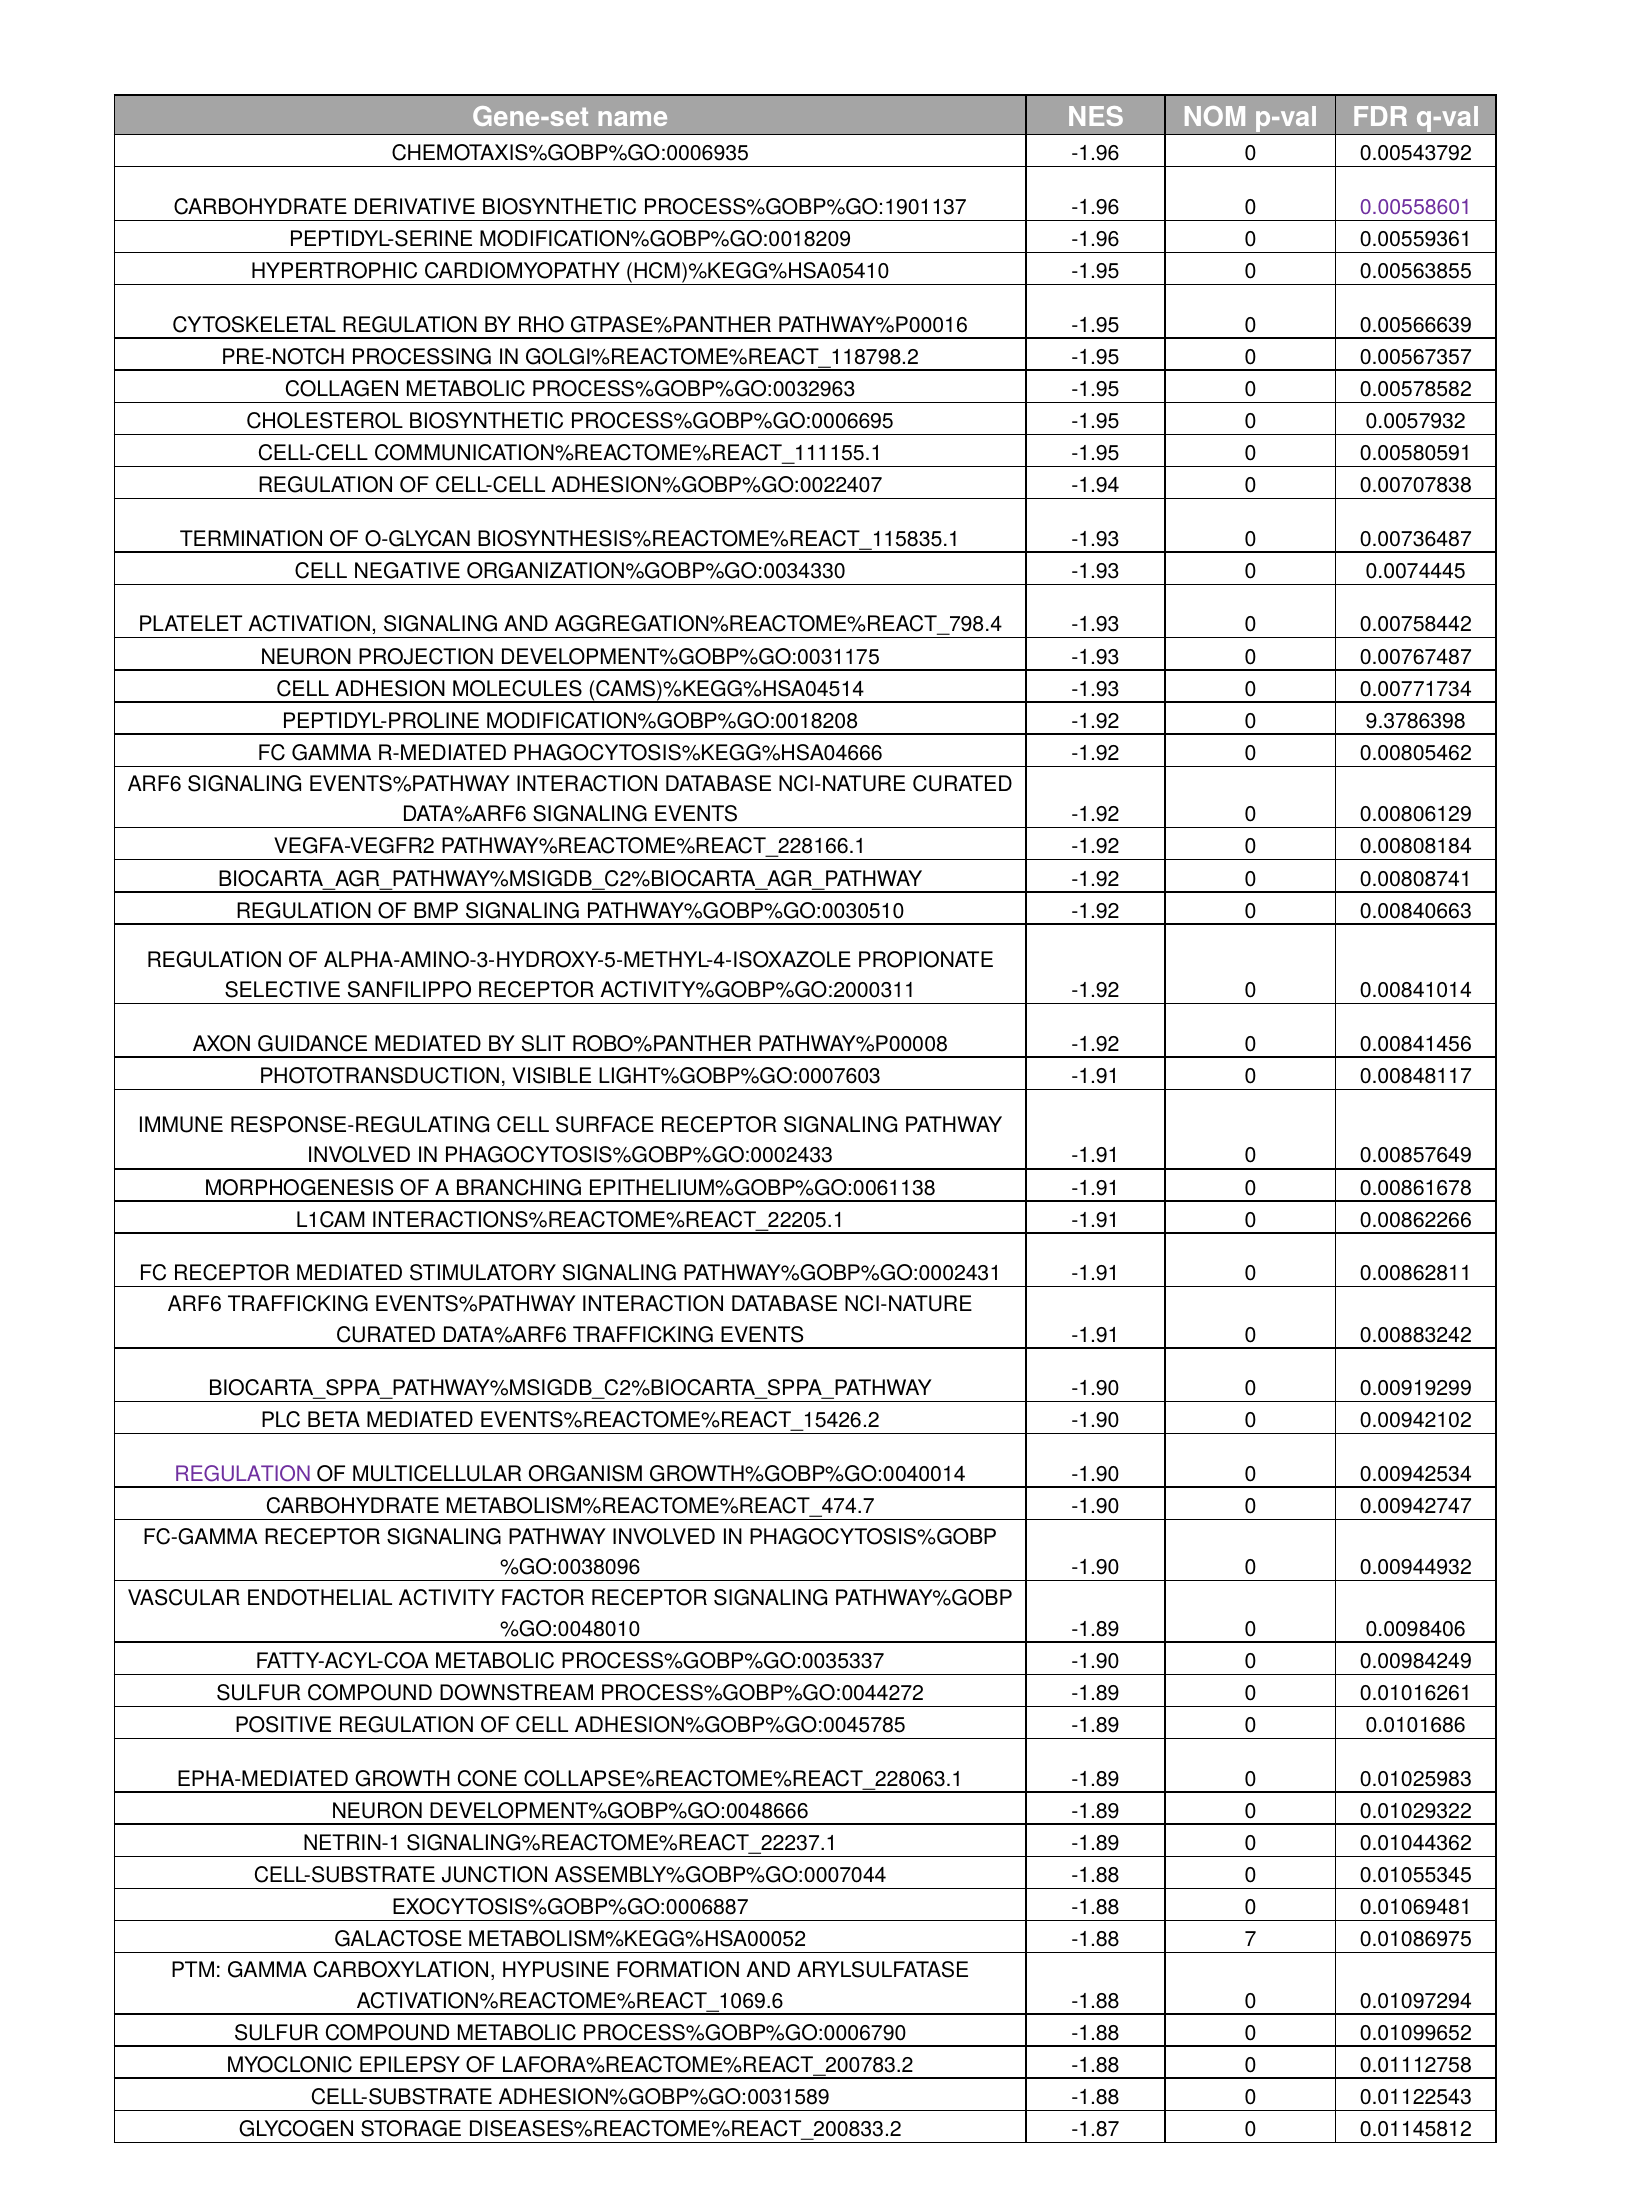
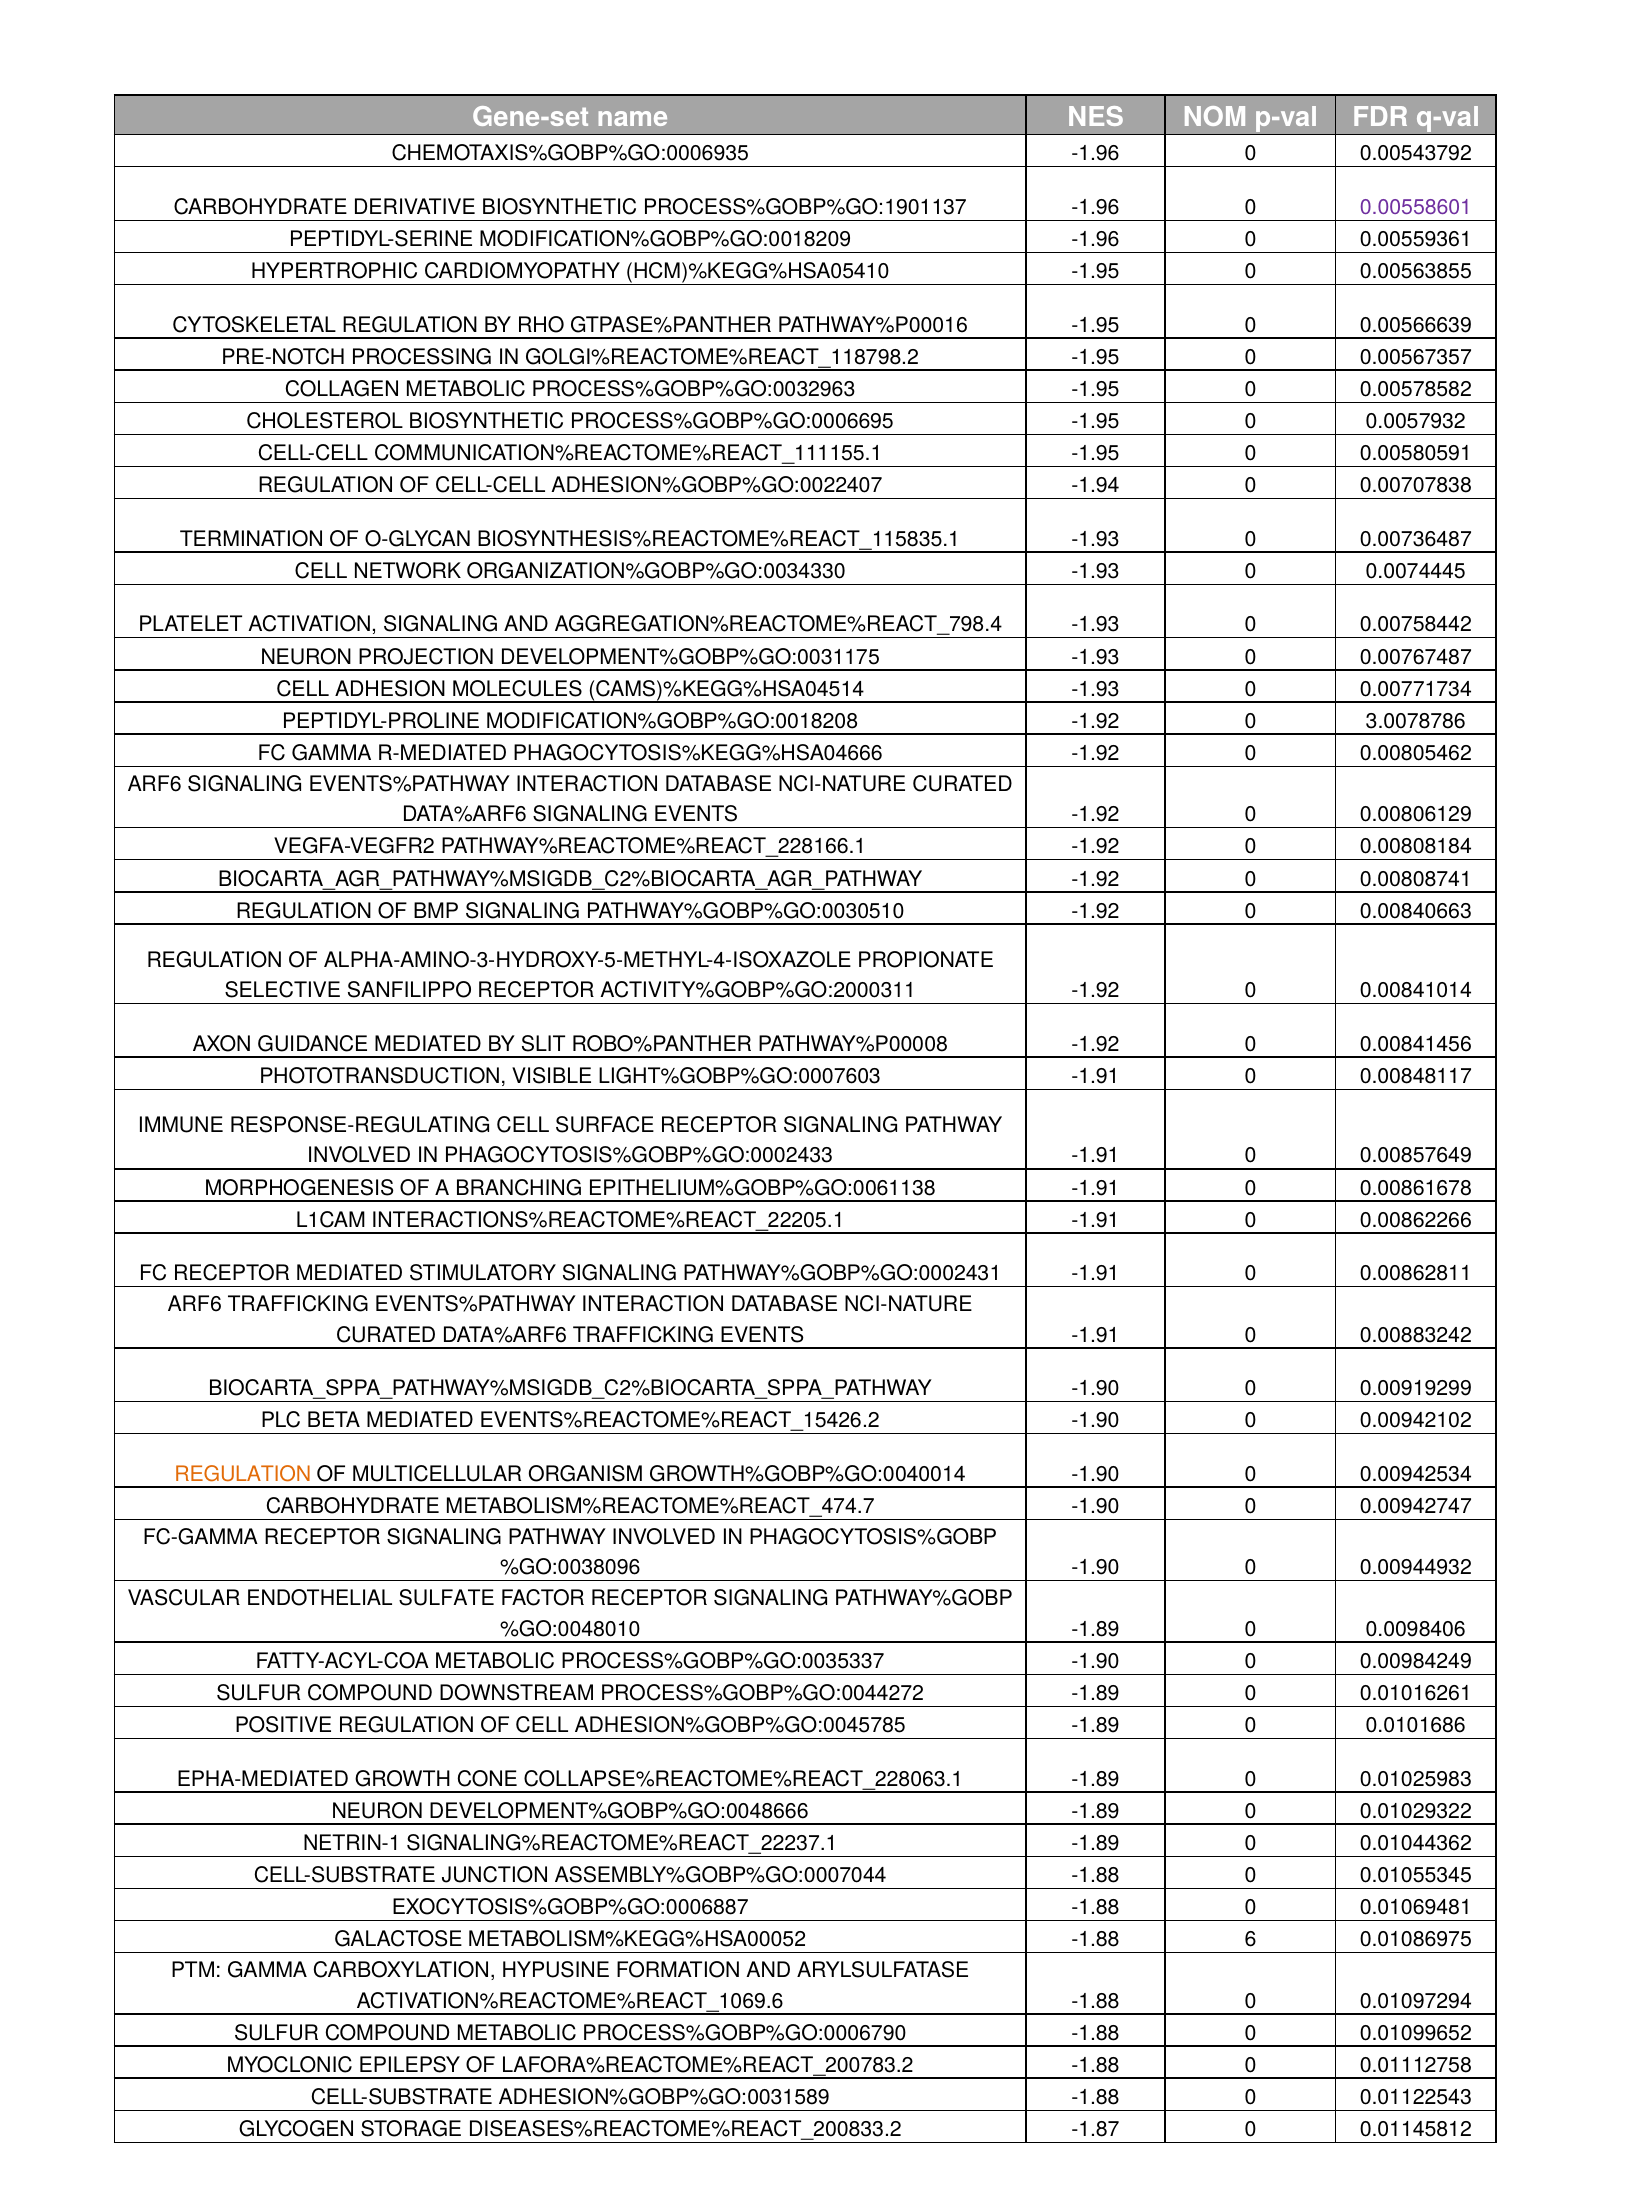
NEGATIVE: NEGATIVE -> NETWORK (407, 571)
9.3786398: 9.3786398 -> 3.0078786 (1416, 721)
REGULATION colour: purple -> orange (243, 1474)
ACTIVITY: ACTIVITY -> SULFATE (447, 1599)
7: 7 -> 6 (1251, 1940)
